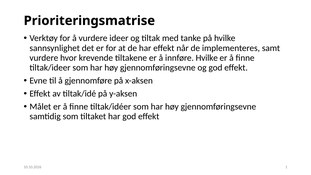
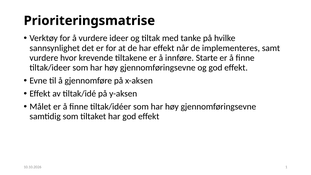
innføre Hvilke: Hvilke -> Starte (207, 58)
